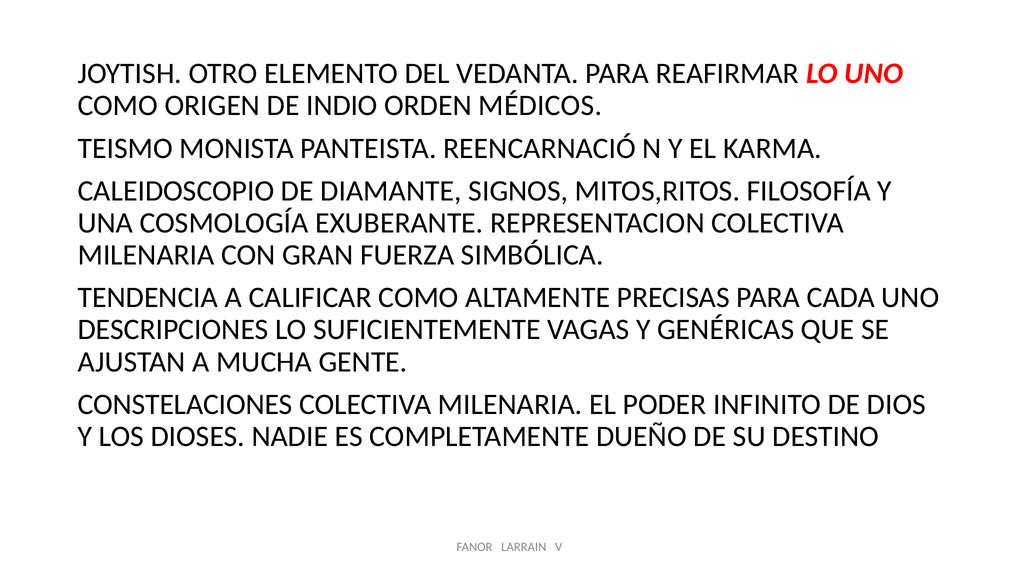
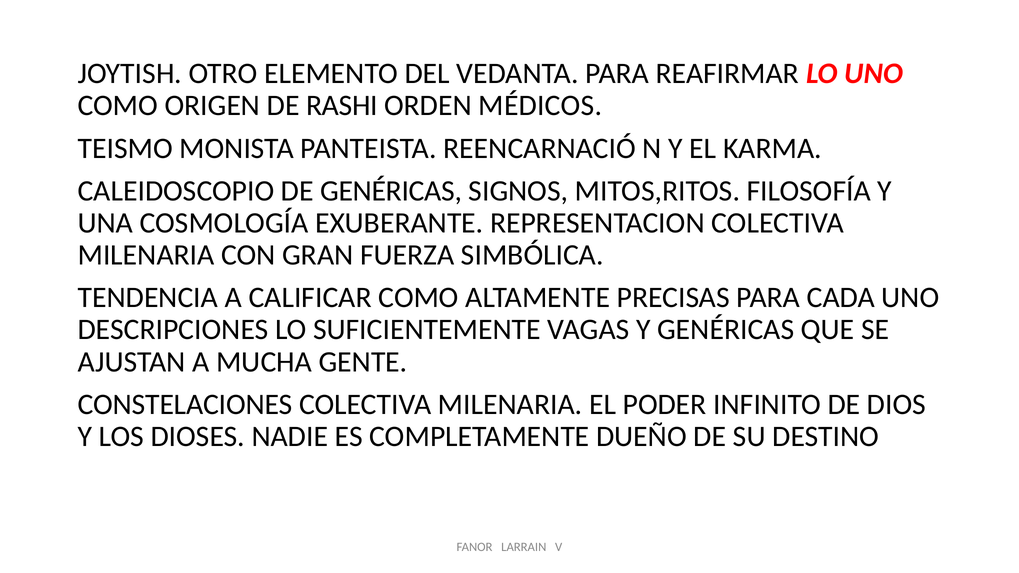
INDIO: INDIO -> RASHI (342, 106)
DE DIAMANTE: DIAMANTE -> GENÉRICAS (391, 191)
